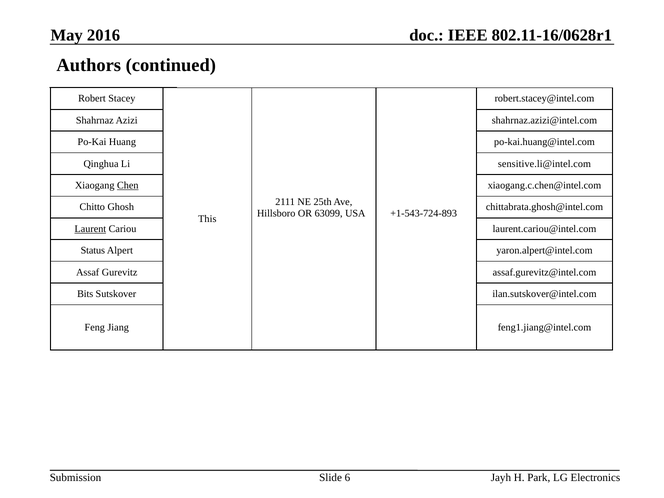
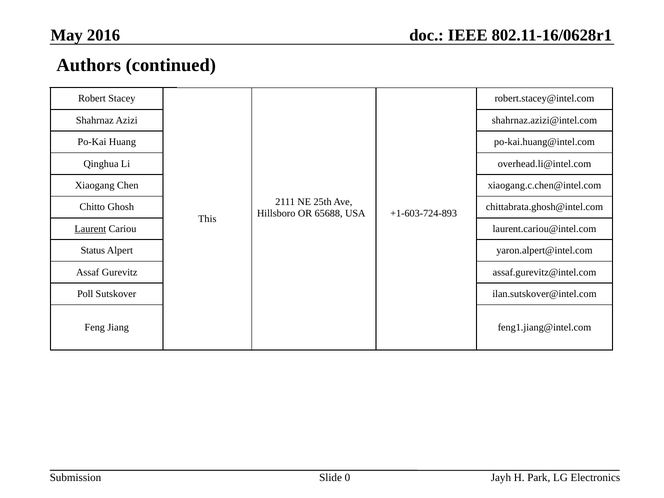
sensitive.li@intel.com: sensitive.li@intel.com -> overhead.li@intel.com (544, 164)
Chen underline: present -> none (128, 185)
63099: 63099 -> 65688 (329, 213)
+1-543-724-893: +1-543-724-893 -> +1-603-724-893 (424, 213)
Bits: Bits -> Poll (85, 294)
6: 6 -> 0 (347, 478)
